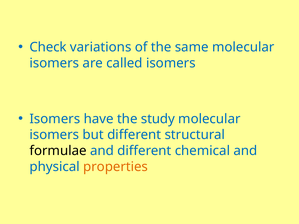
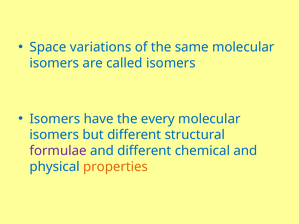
Check: Check -> Space (48, 47)
study: study -> every (158, 119)
formulae colour: black -> purple (58, 151)
